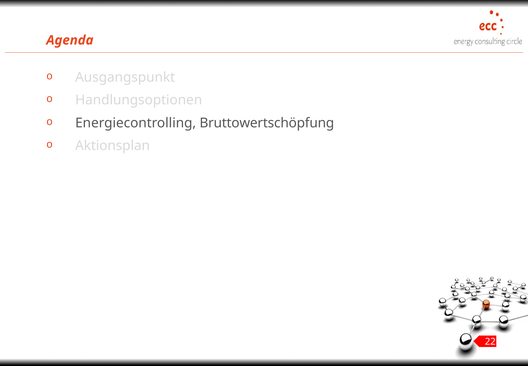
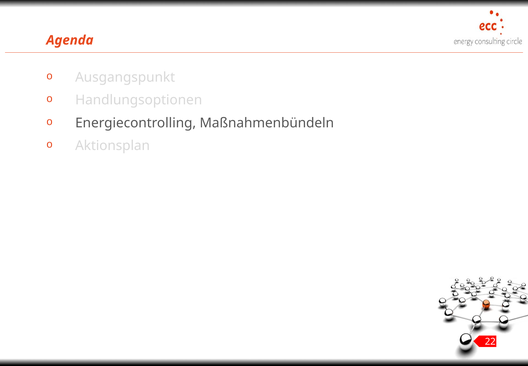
Bruttowertschöpfung: Bruttowertschöpfung -> Maßnahmenbündeln (267, 123)
